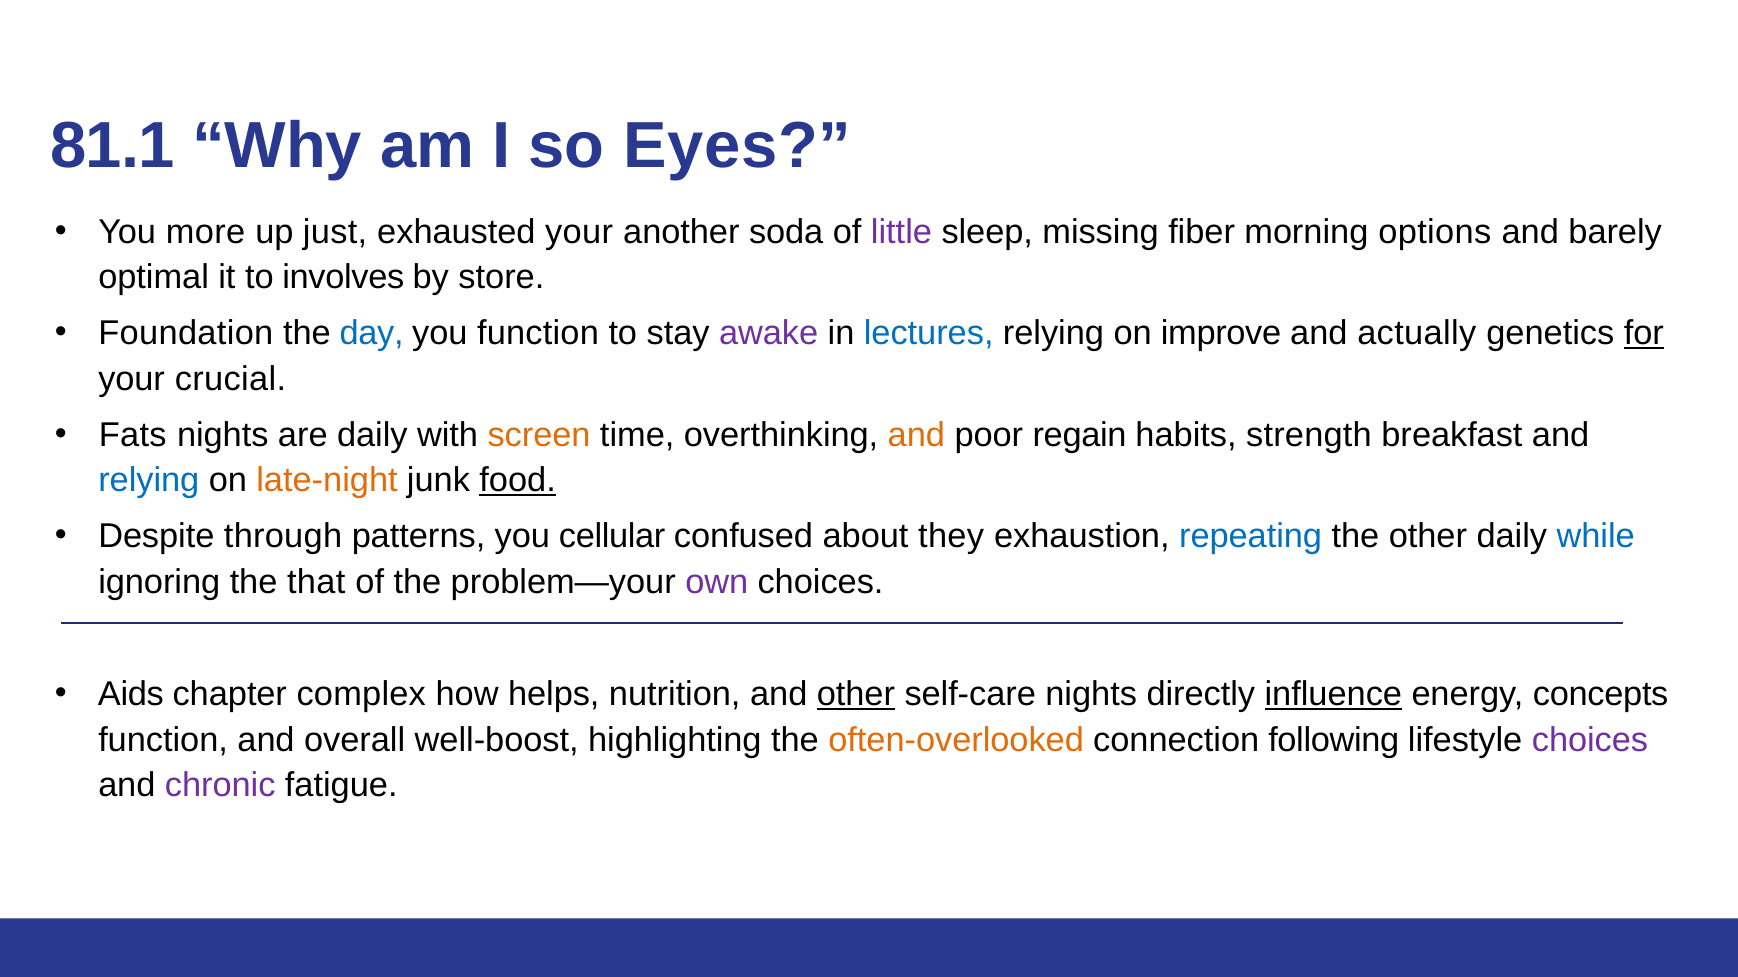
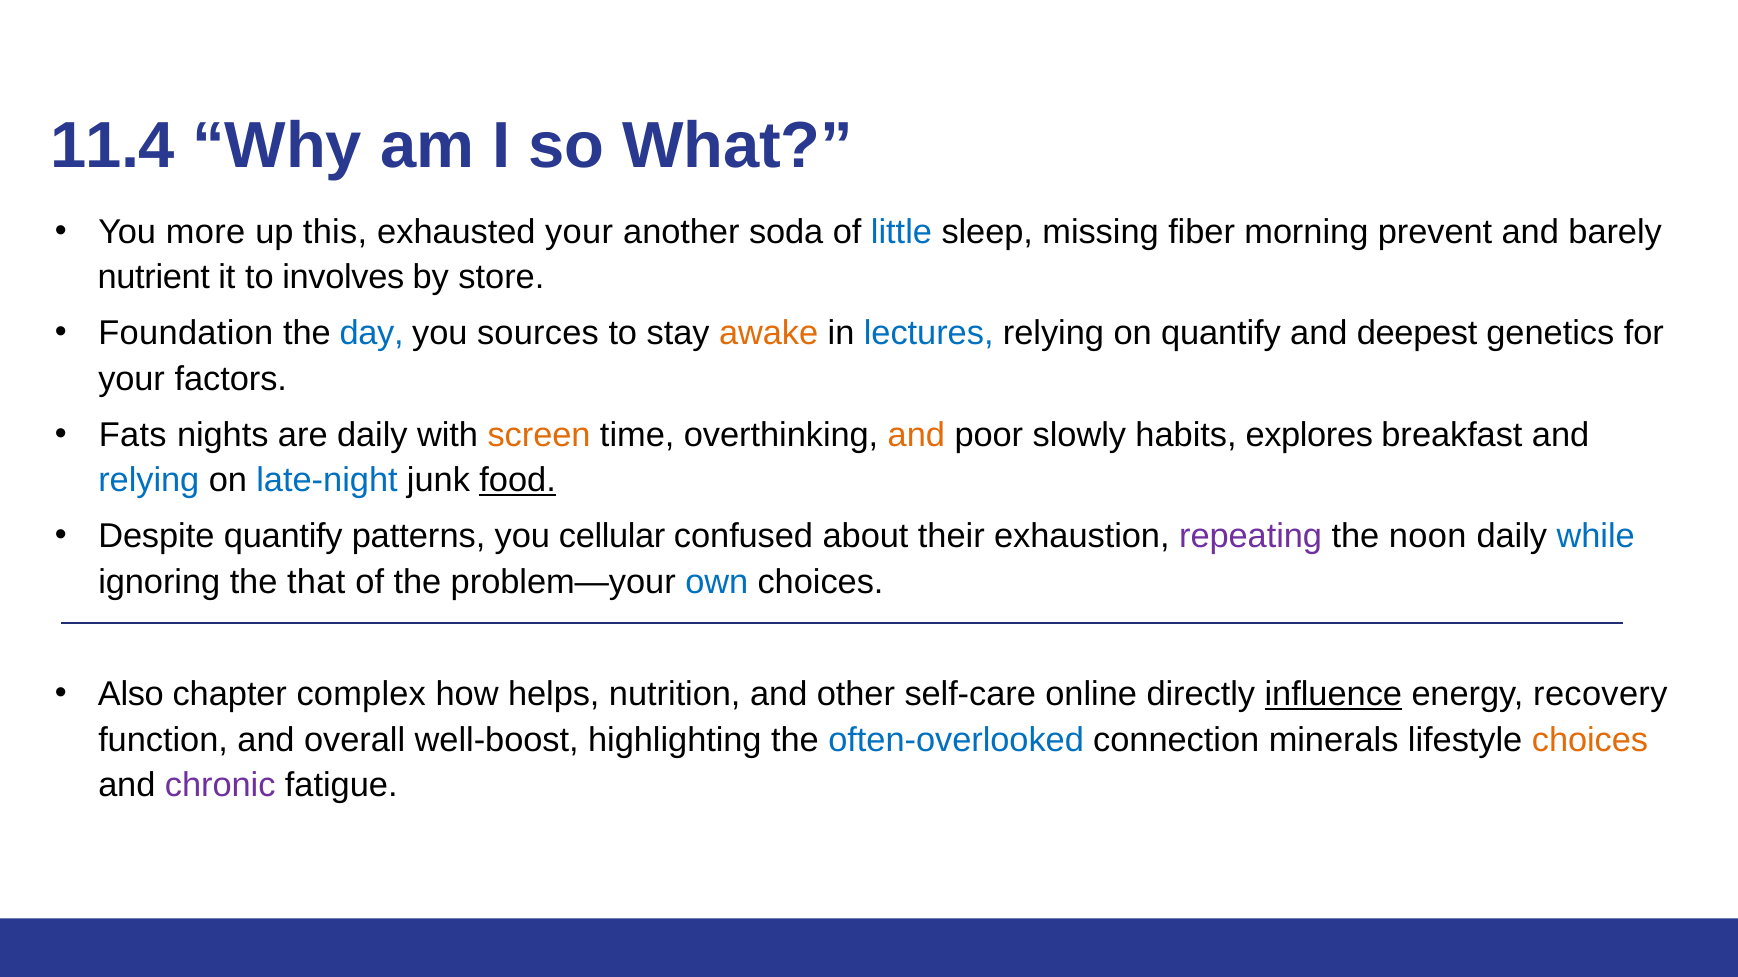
81.1: 81.1 -> 11.4 (113, 146)
Eyes: Eyes -> What (738, 146)
just: just -> this (335, 232)
little colour: purple -> blue (901, 232)
options: options -> prevent (1435, 232)
optimal: optimal -> nutrient (154, 277)
you function: function -> sources (538, 334)
awake colour: purple -> orange (769, 334)
on improve: improve -> quantify (1221, 334)
actually: actually -> deepest (1417, 334)
for underline: present -> none (1644, 334)
crucial: crucial -> factors (231, 379)
regain: regain -> slowly (1079, 435)
strength: strength -> explores (1309, 435)
late-night colour: orange -> blue (327, 481)
Despite through: through -> quantify (283, 537)
they: they -> their (951, 537)
repeating colour: blue -> purple (1251, 537)
the other: other -> noon (1428, 537)
own colour: purple -> blue (717, 582)
Aids: Aids -> Also (131, 695)
other underline: present -> none (856, 695)
self-care nights: nights -> online (1091, 695)
concepts: concepts -> recovery (1600, 695)
often-overlooked colour: orange -> blue (956, 740)
following: following -> minerals (1334, 740)
choices colour: purple -> orange (1590, 740)
